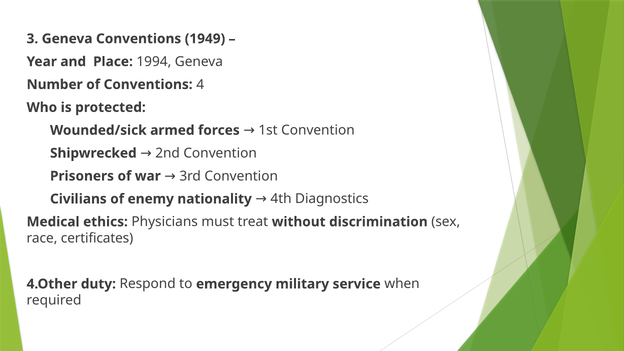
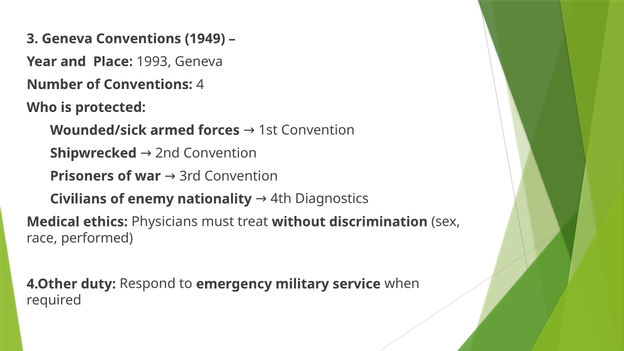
1994: 1994 -> 1993 (154, 62)
certificates: certificates -> performed (97, 238)
